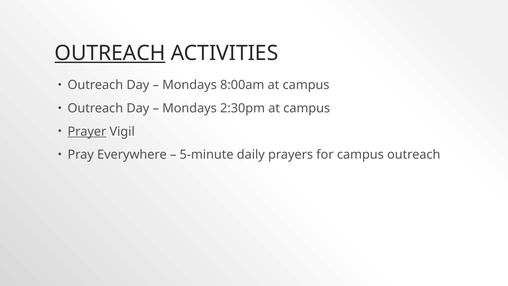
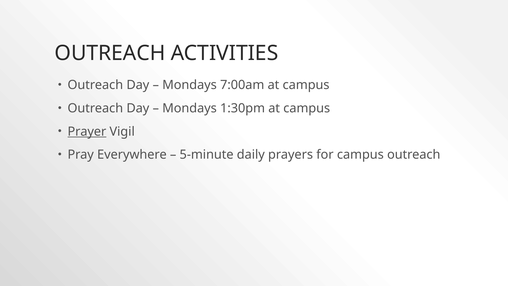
OUTREACH underline: present -> none (110, 53)
8:00am: 8:00am -> 7:00am (242, 85)
2:30pm: 2:30pm -> 1:30pm (243, 108)
